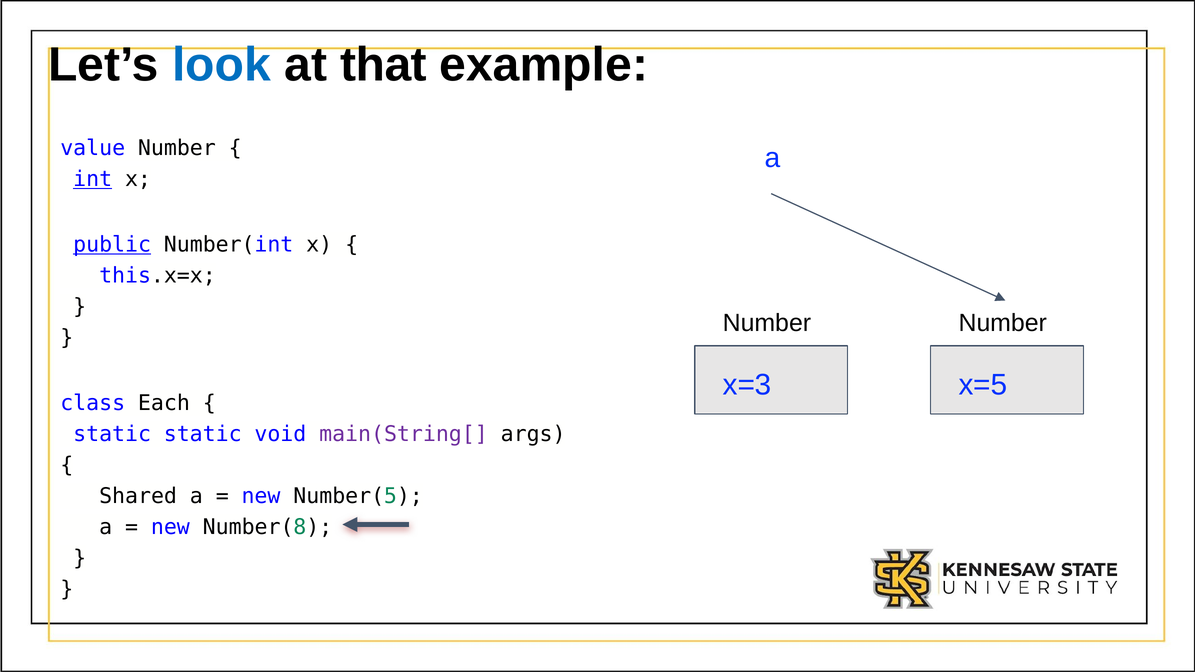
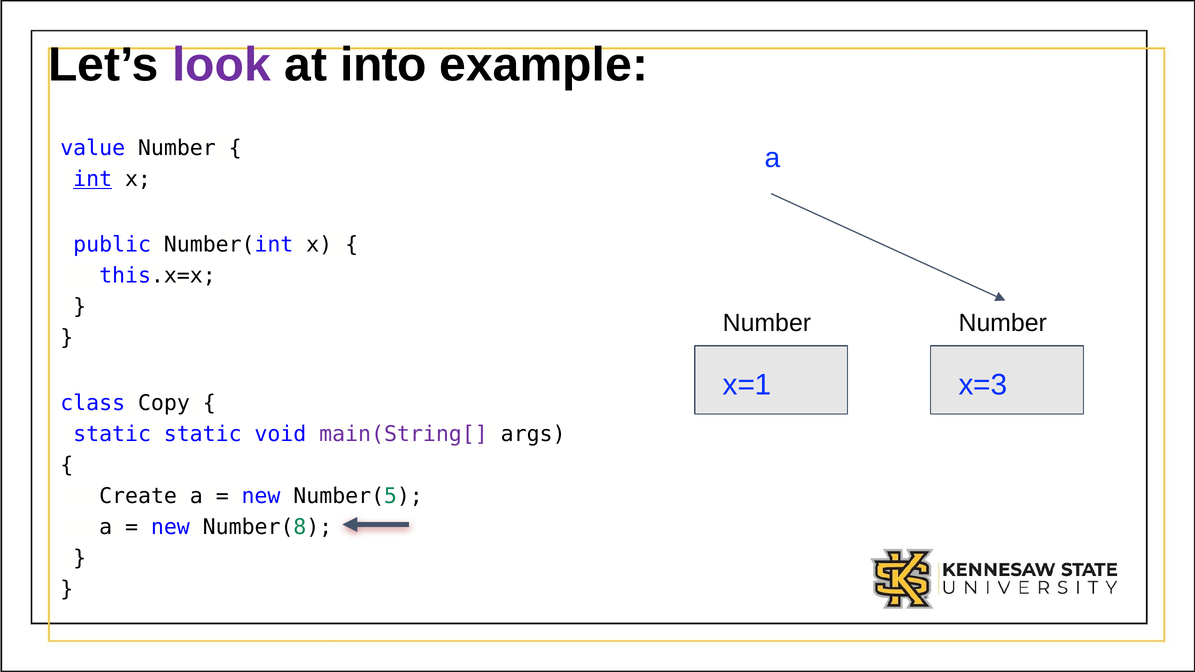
look colour: blue -> purple (222, 65)
that: that -> into (384, 65)
public underline: present -> none (112, 245)
x=3: x=3 -> x=1 (747, 385)
x=5: x=5 -> x=3 (983, 385)
Each: Each -> Copy (164, 403)
Shared: Shared -> Create (138, 496)
